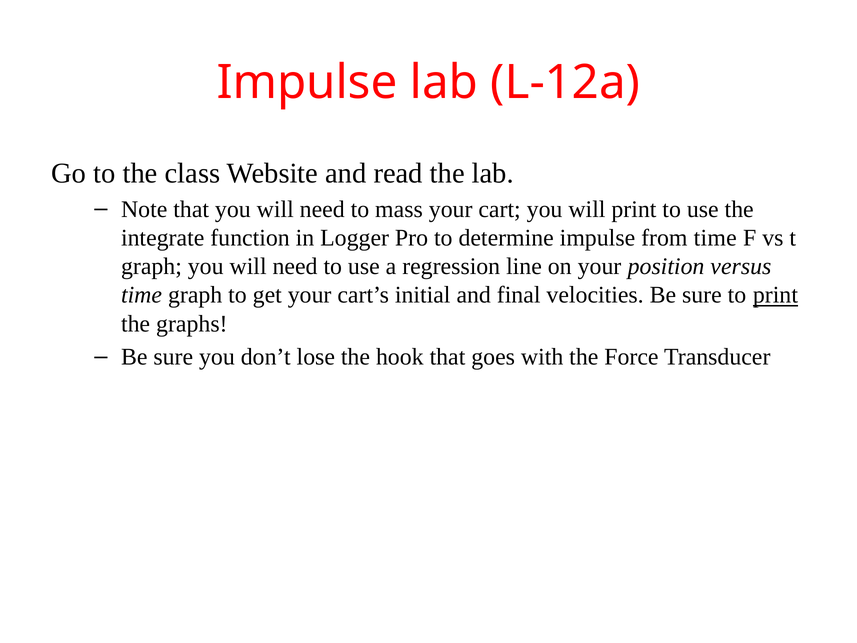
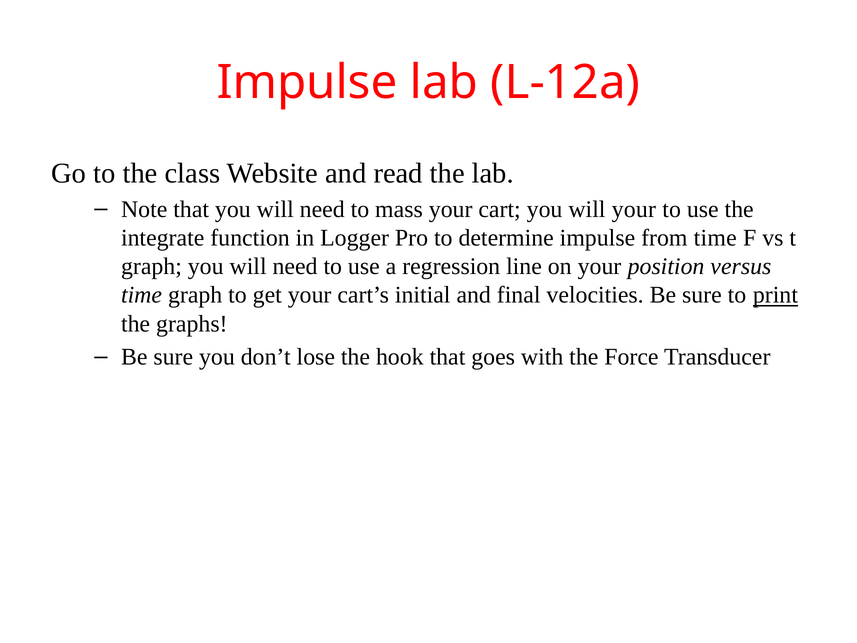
will print: print -> your (634, 209)
